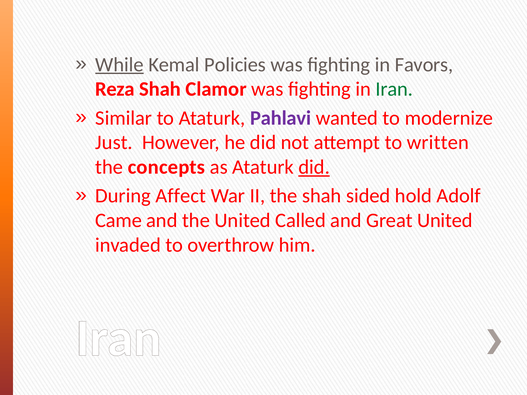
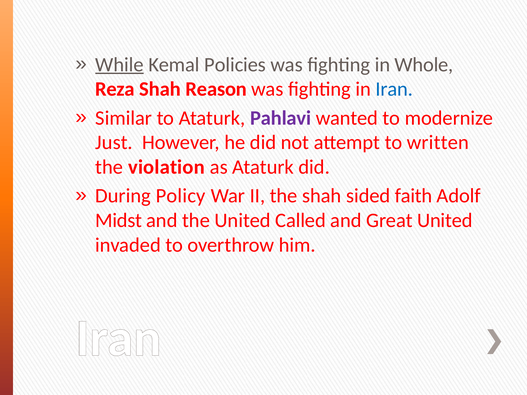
Favors: Favors -> Whole (424, 65)
Clamor: Clamor -> Reason (216, 89)
Iran colour: green -> blue (394, 89)
concepts: concepts -> violation (166, 167)
did underline: present -> none (314, 167)
Affect: Affect -> Policy (181, 196)
hold: hold -> faith (414, 196)
Came: Came -> Midst (119, 221)
